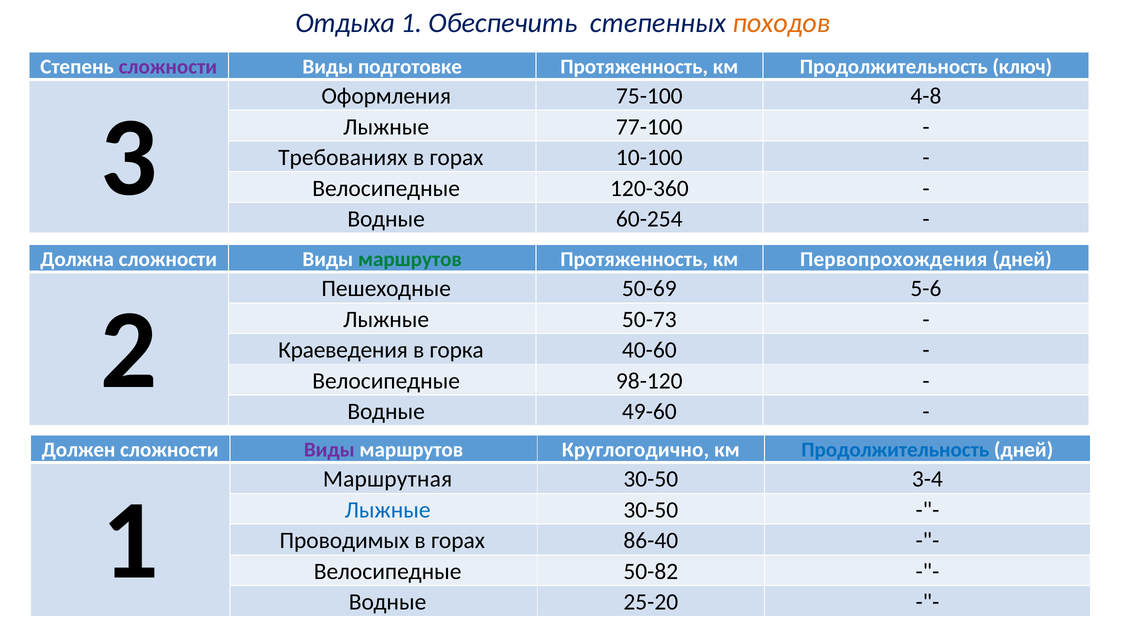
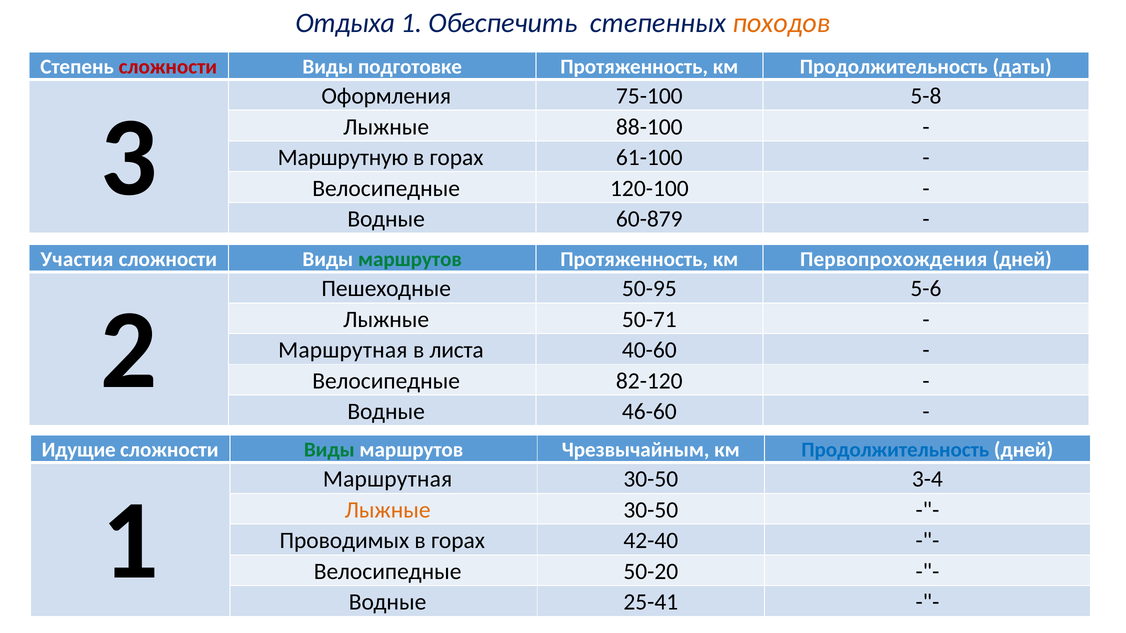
сложности colour: purple -> red (168, 67)
ключ: ключ -> даты (1022, 67)
4-8: 4-8 -> 5-8 (926, 96)
77-100: 77-100 -> 88-100 (649, 127)
Требованиях: Требованиях -> Маршрутную (343, 158)
10-100: 10-100 -> 61-100 (649, 158)
120-360: 120-360 -> 120-100 (649, 188)
60-254: 60-254 -> 60-879 (649, 219)
Должна: Должна -> Участия (77, 260)
50-69: 50-69 -> 50-95 (649, 289)
50-73: 50-73 -> 50-71 (649, 320)
Краеведения: Краеведения -> Маршрутная (343, 350)
горка: горка -> листа (457, 350)
98-120: 98-120 -> 82-120 (649, 381)
49-60: 49-60 -> 46-60 (649, 412)
Должен: Должен -> Идущие (79, 450)
Виды colour: purple -> green (329, 450)
Круглогодично: Круглогодично -> Чрезвычайным (636, 450)
Лыжные colour: blue -> orange (388, 510)
86-40: 86-40 -> 42-40 (651, 541)
50-82: 50-82 -> 50-20 (651, 572)
25-20: 25-20 -> 25-41 (651, 603)
